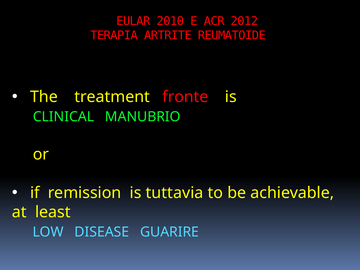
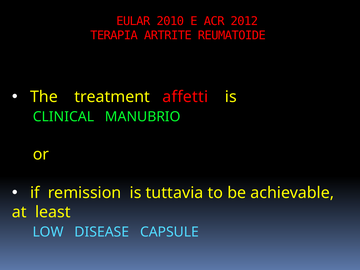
fronte: fronte -> affetti (185, 97)
GUARIRE: GUARIRE -> CAPSULE (169, 232)
